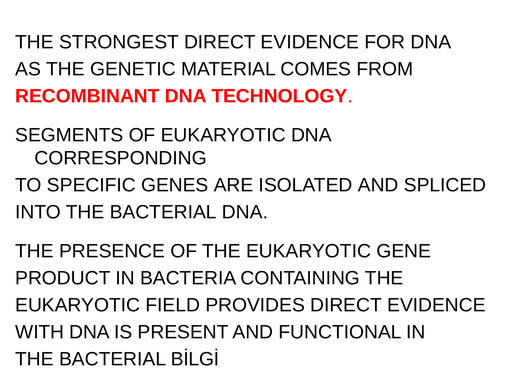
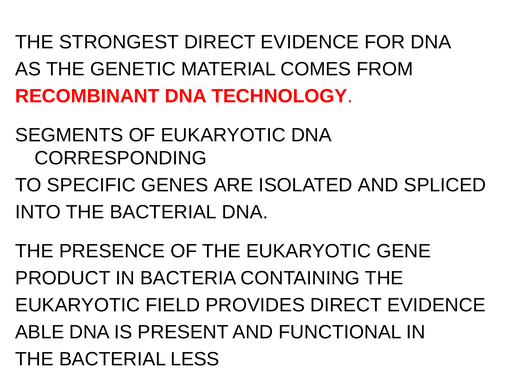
WITH: WITH -> ABLE (40, 333)
BİLGİ: BİLGİ -> LESS (195, 360)
